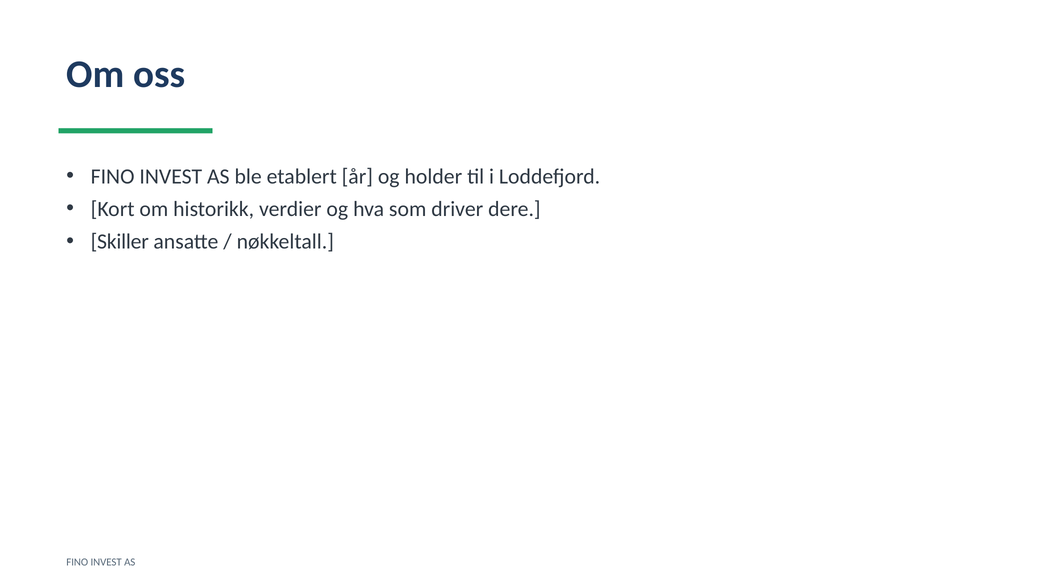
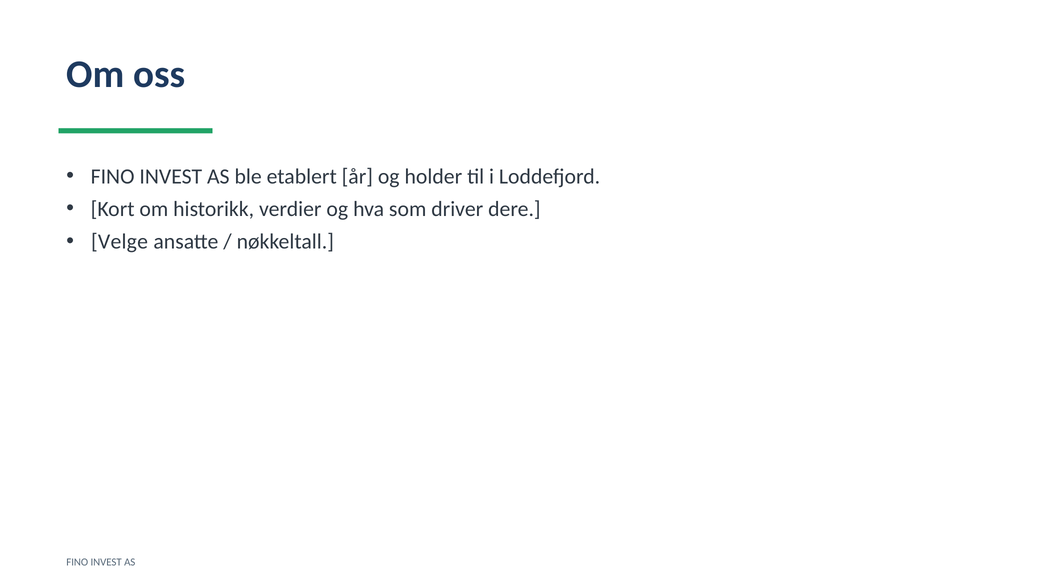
Skiller: Skiller -> Velge (120, 242)
